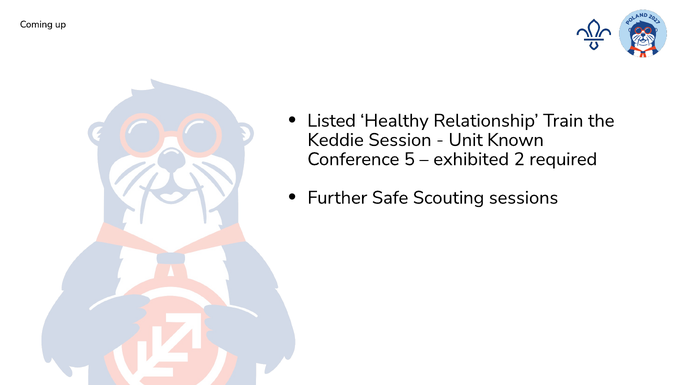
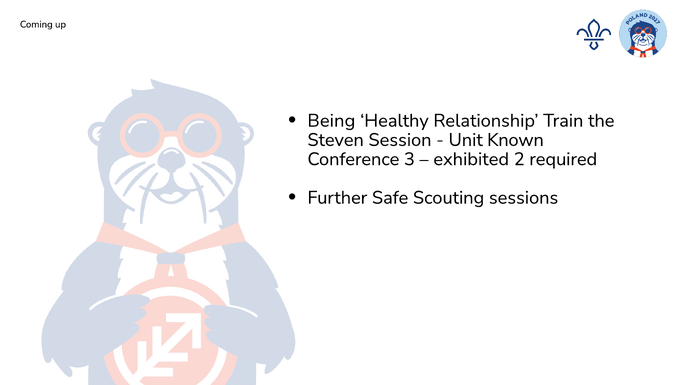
Listed: Listed -> Being (331, 121)
Keddie: Keddie -> Steven (336, 140)
5: 5 -> 3 (409, 159)
